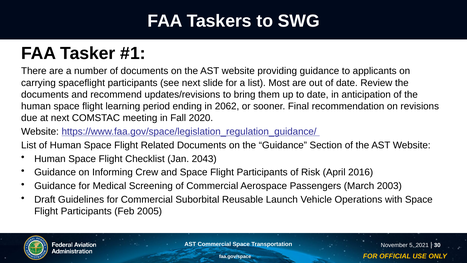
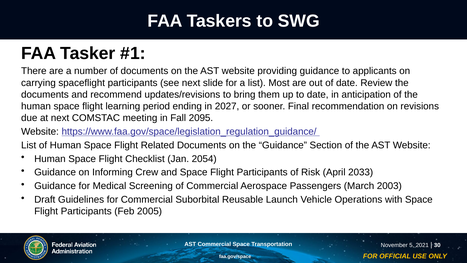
2062: 2062 -> 2027 (227, 106)
2020: 2020 -> 2095 (201, 118)
2043: 2043 -> 2054 (204, 159)
2016: 2016 -> 2033 (361, 172)
